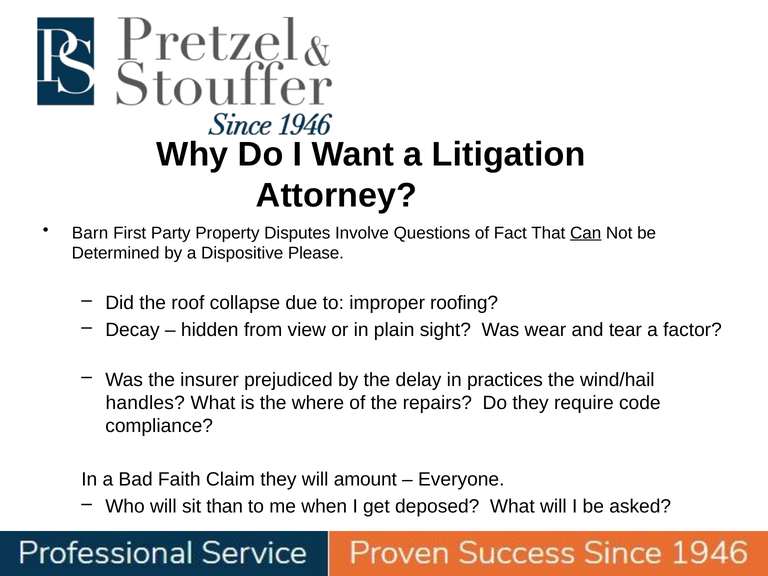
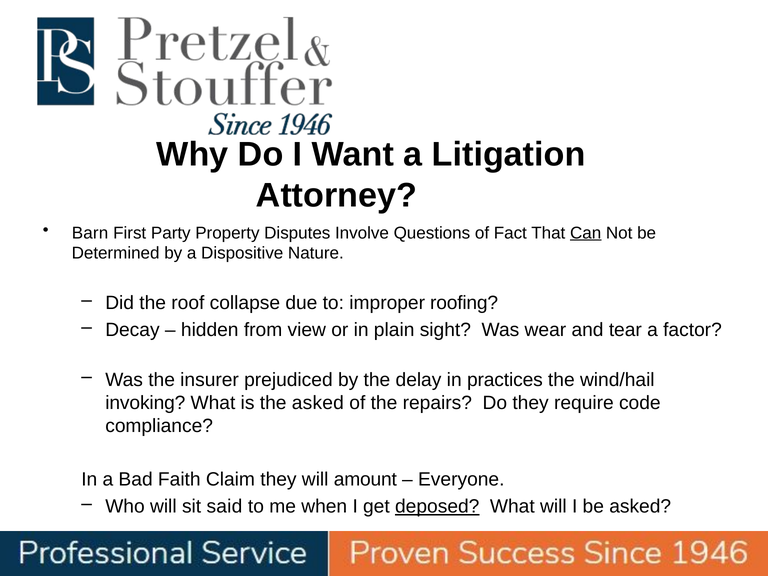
Please: Please -> Nature (316, 253)
handles: handles -> invoking (145, 403)
the where: where -> asked (318, 403)
than: than -> said (224, 507)
deposed underline: none -> present (437, 507)
